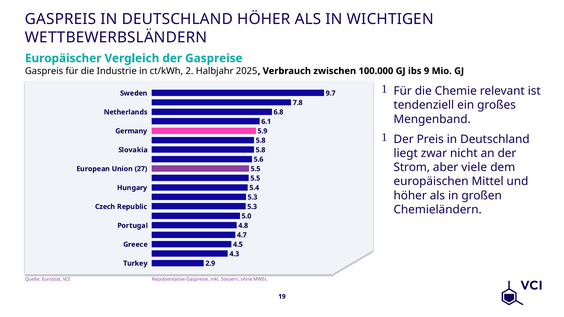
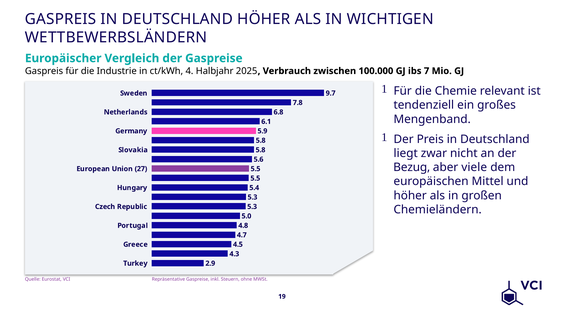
2: 2 -> 4 (189, 71)
9: 9 -> 7 (427, 71)
Strom: Strom -> Bezug (412, 167)
